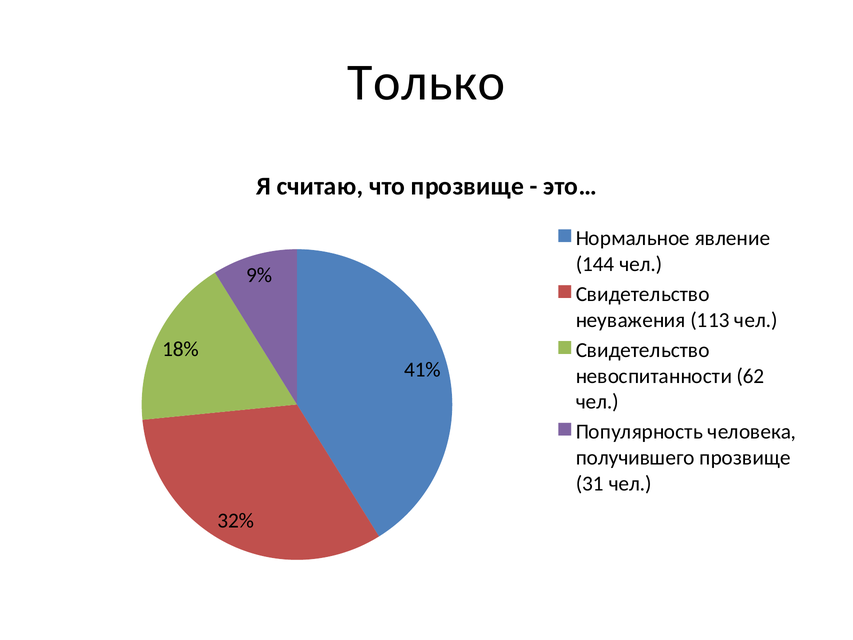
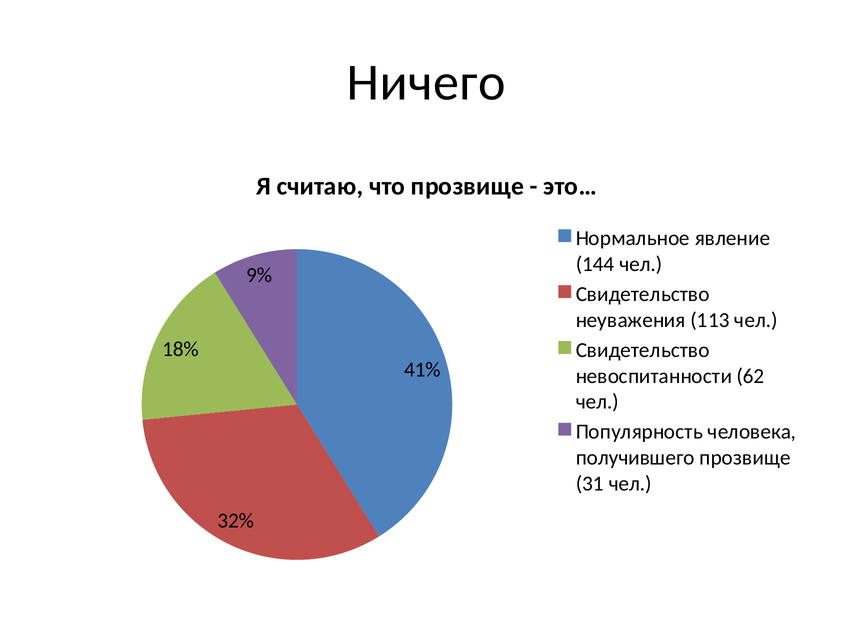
Только: Только -> Ничего (426, 83)
